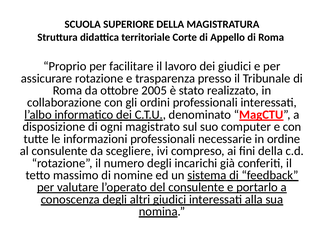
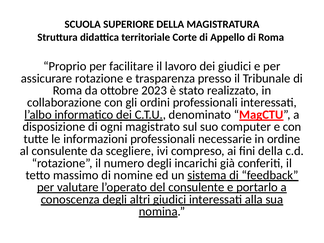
2005: 2005 -> 2023 (154, 90)
